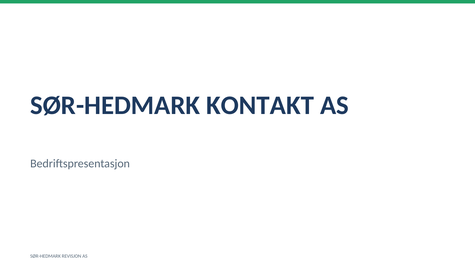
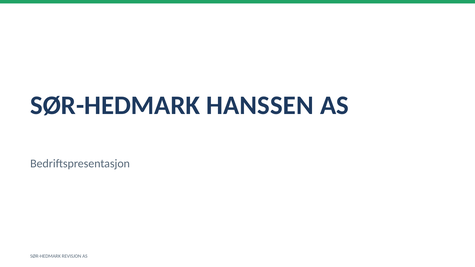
KONTAKT: KONTAKT -> HANSSEN (260, 105)
